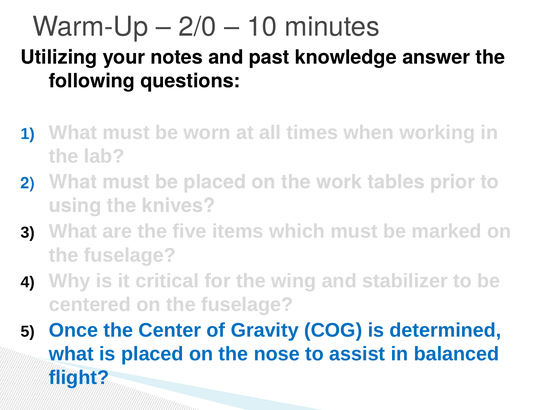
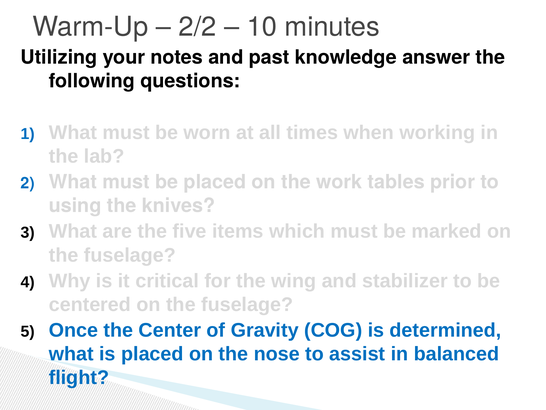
2/0: 2/0 -> 2/2 (198, 27)
